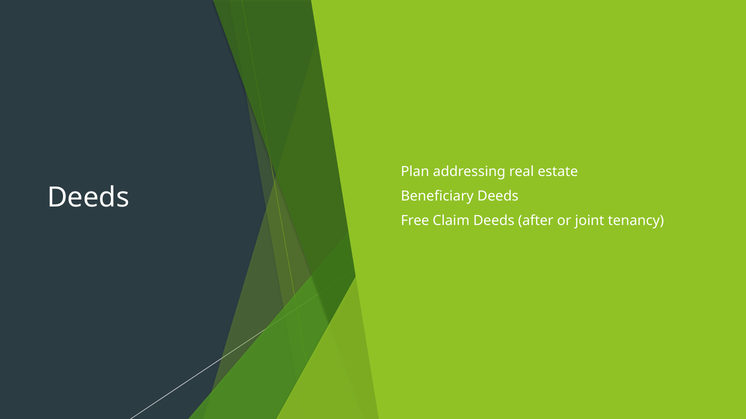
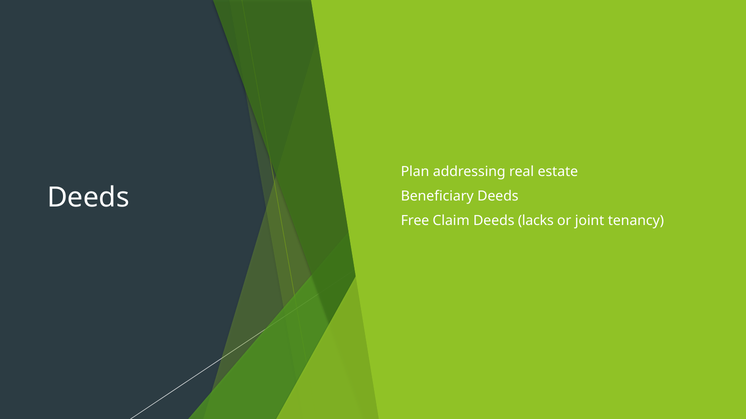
after: after -> lacks (536, 221)
